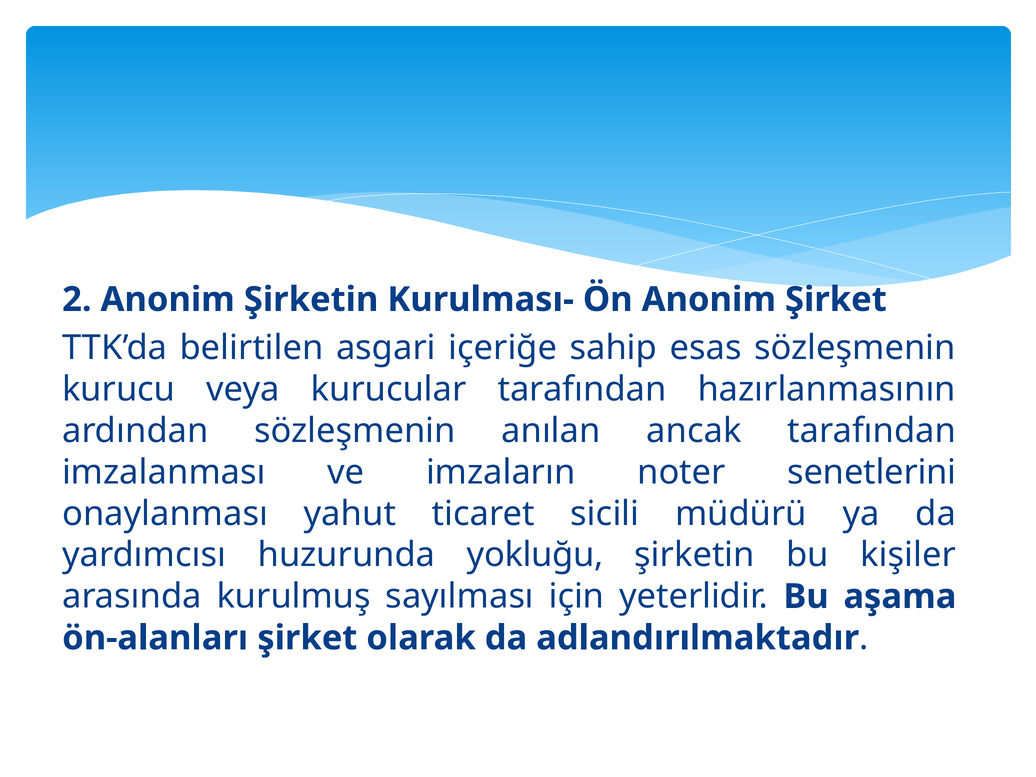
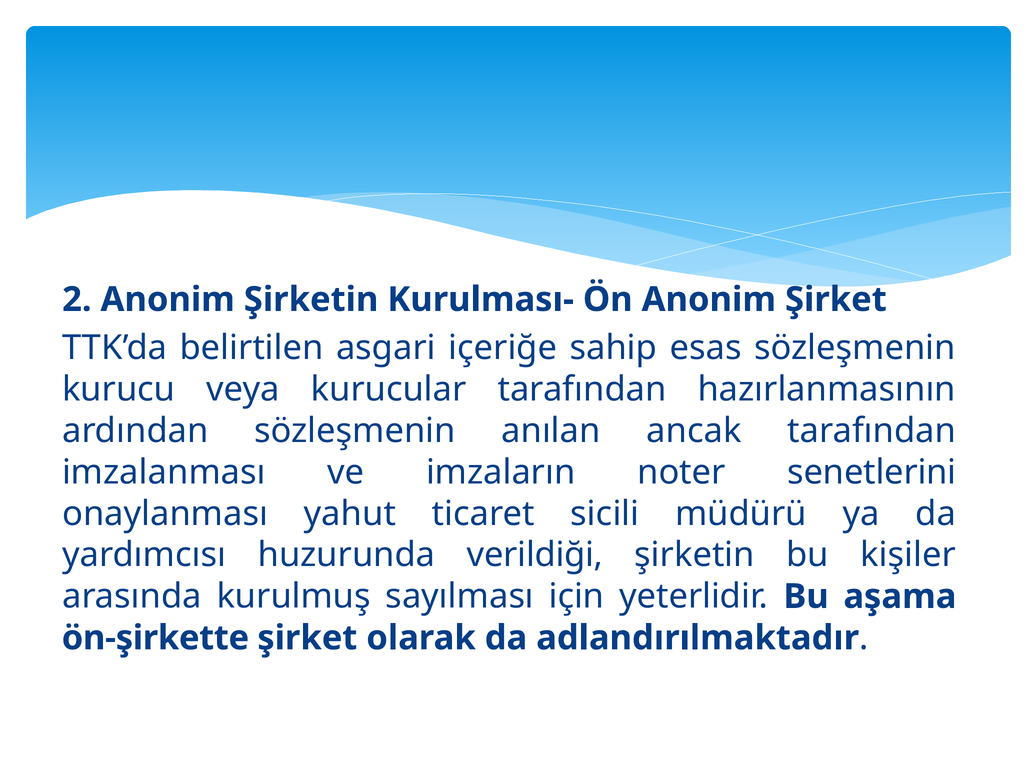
yokluğu: yokluğu -> verildiği (535, 555)
ön-alanları: ön-alanları -> ön-şirkette (155, 638)
